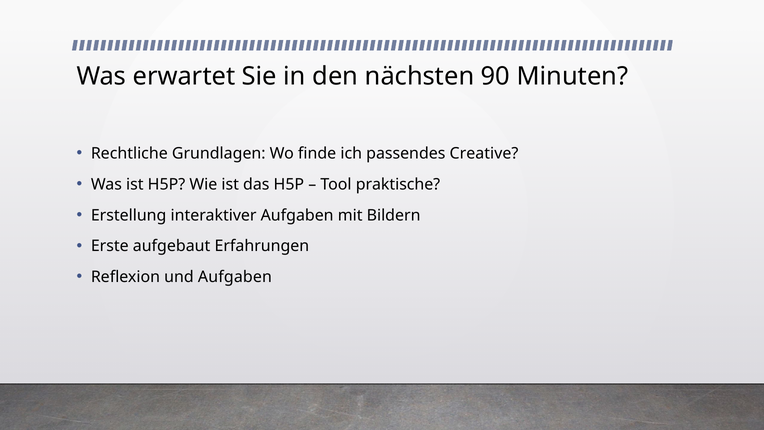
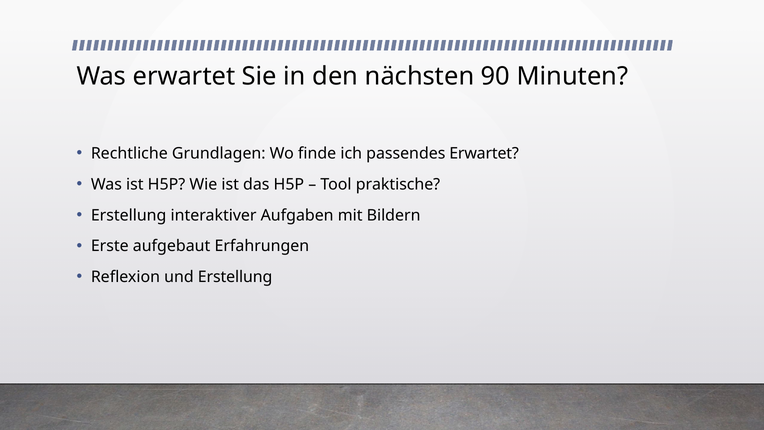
passendes Creative: Creative -> Erwartet (484, 153)
und Aufgaben: Aufgaben -> Erstellung (235, 277)
